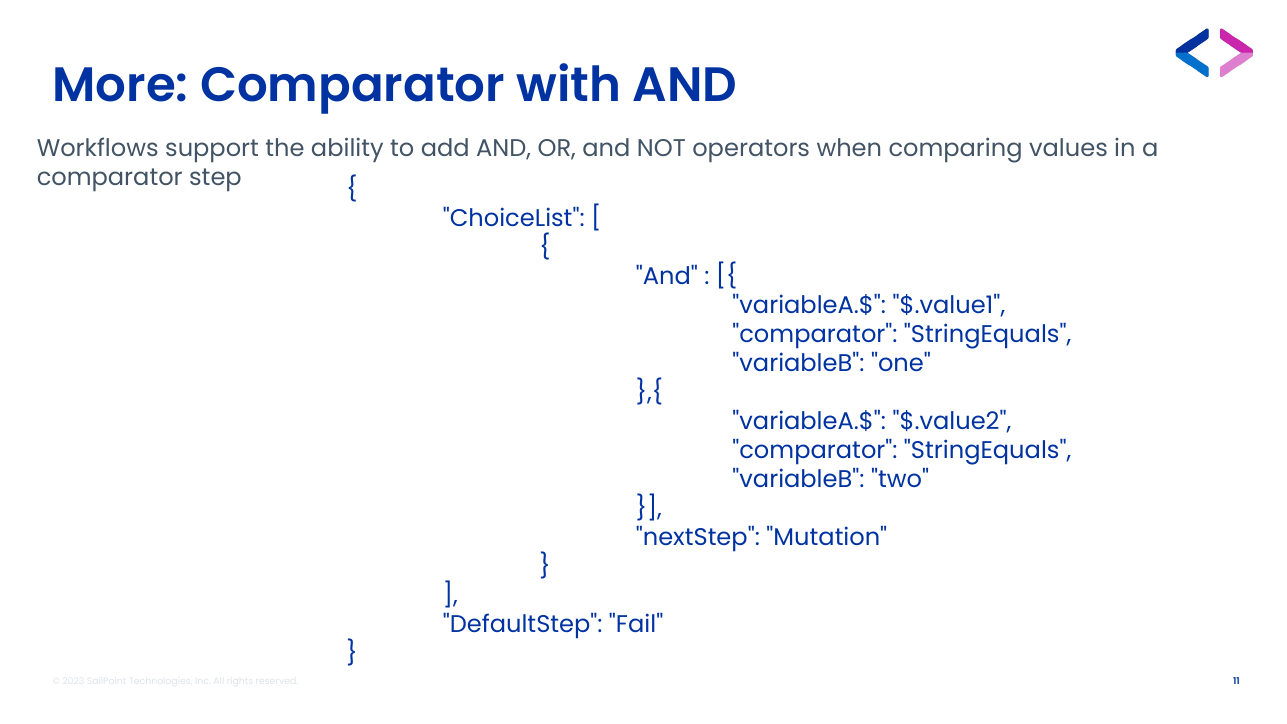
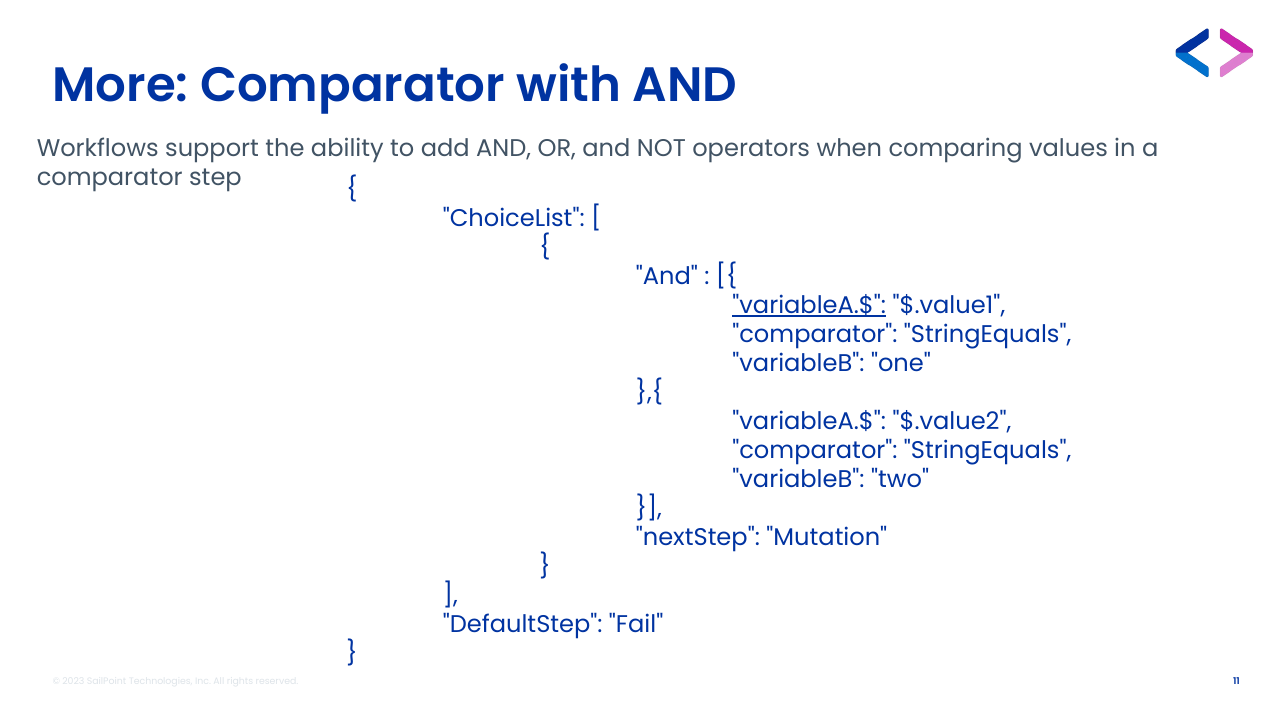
variableA.$ underline: none -> present (809, 306)
